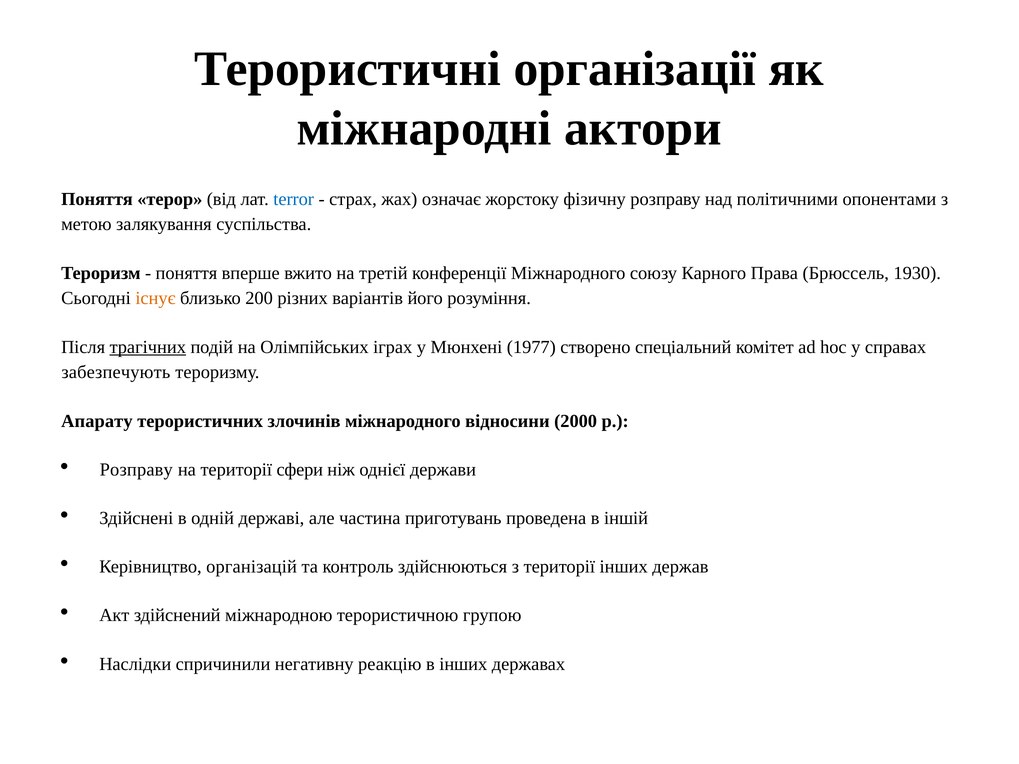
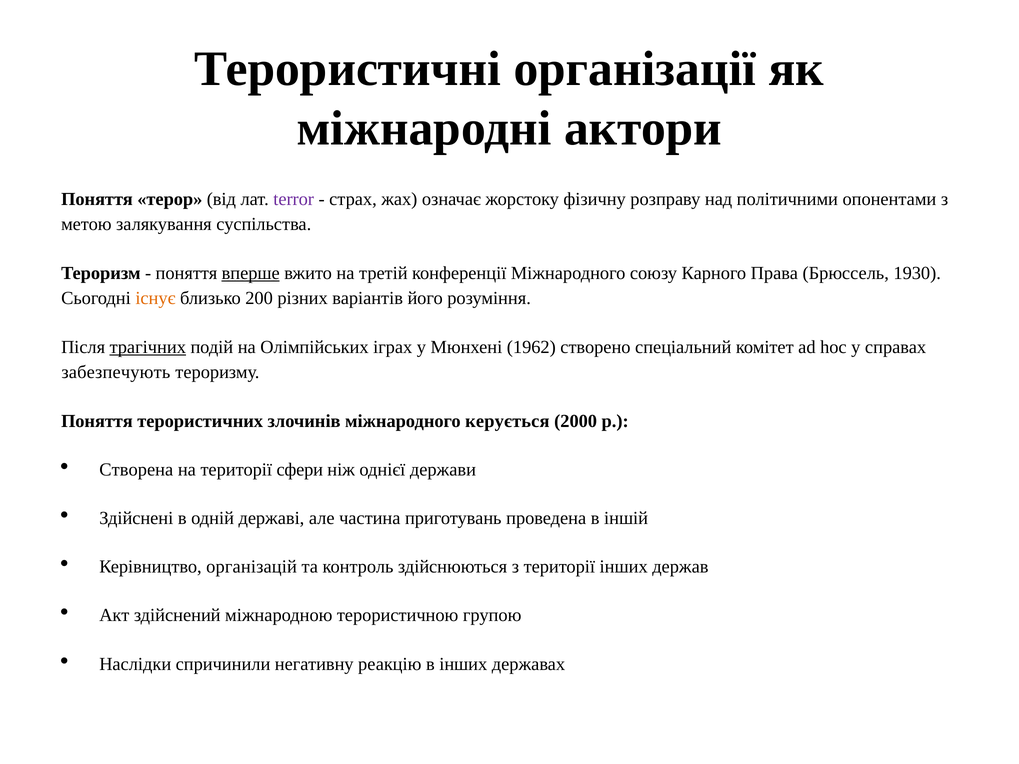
terror colour: blue -> purple (294, 199)
вперше underline: none -> present (251, 273)
1977: 1977 -> 1962 (531, 347)
Апарату: Апарату -> Поняття (97, 421)
відносини: відносини -> керується (507, 421)
Розправу: Розправу -> Створена (136, 470)
